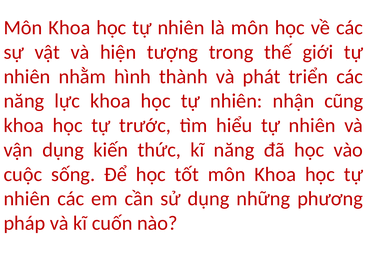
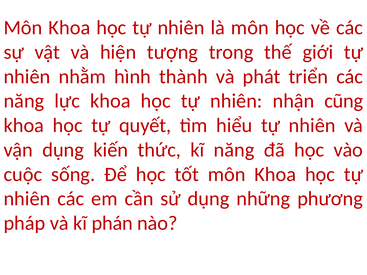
trước: trước -> quyết (145, 126)
cuốn: cuốn -> phán (112, 223)
